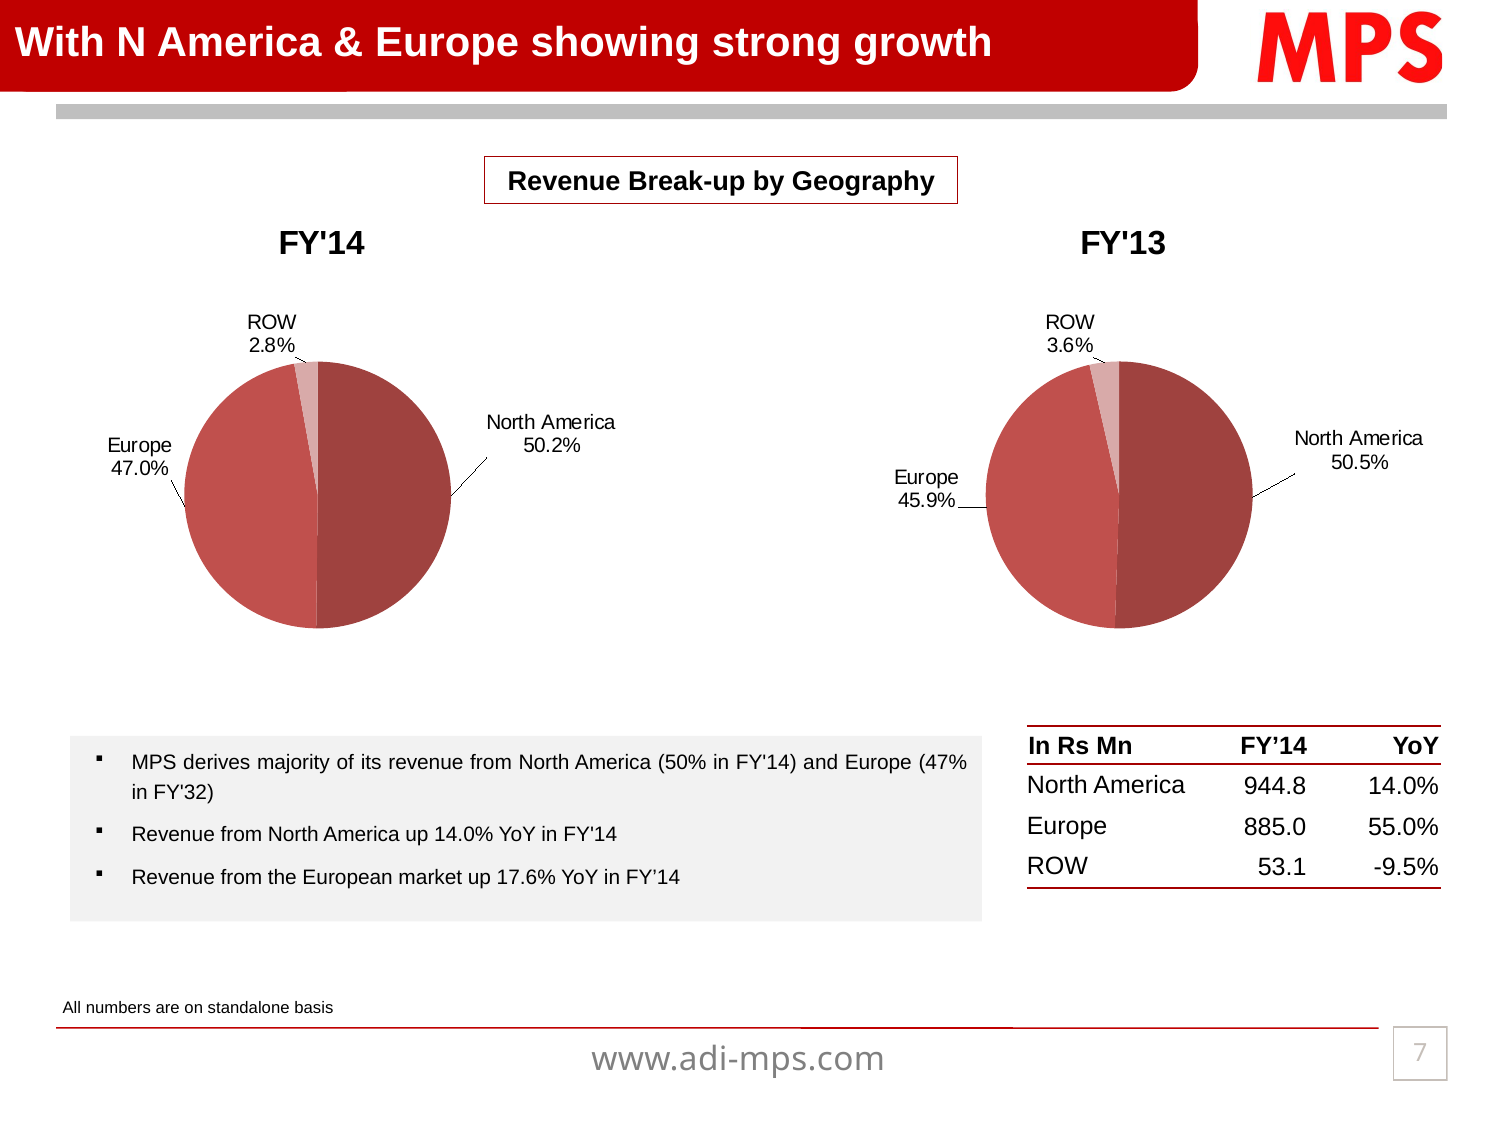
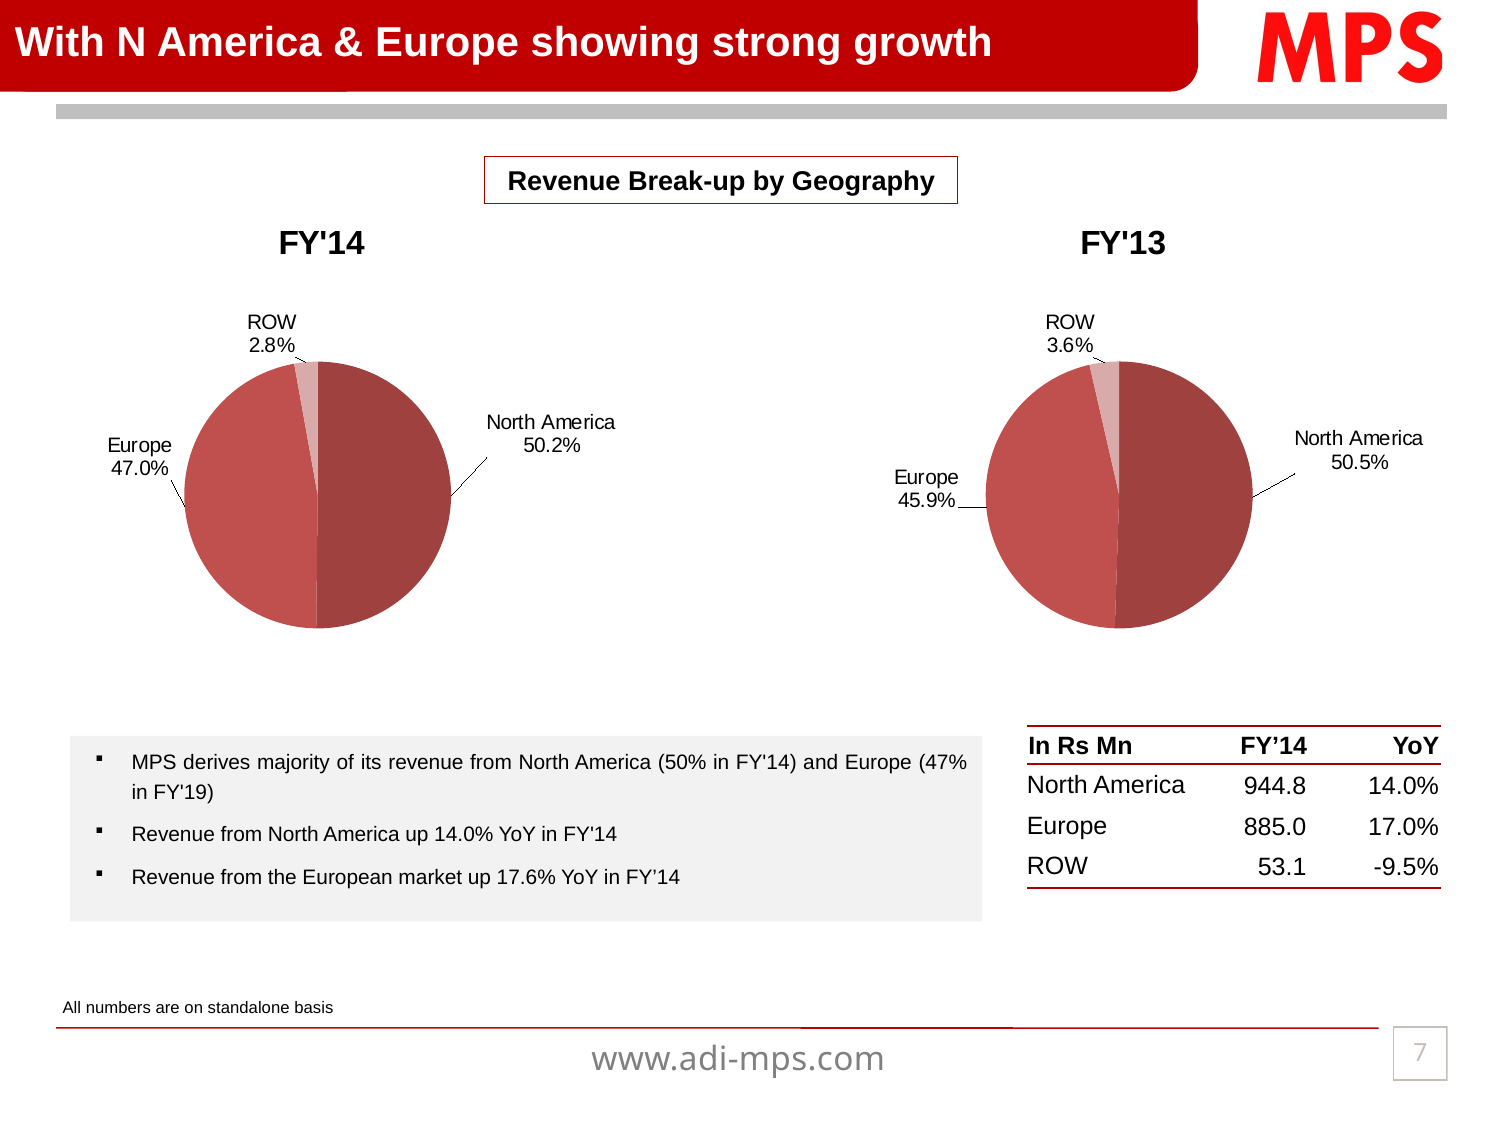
FY'32: FY'32 -> FY'19 (184, 792)
55.0%: 55.0% -> 17.0% (1403, 827)
